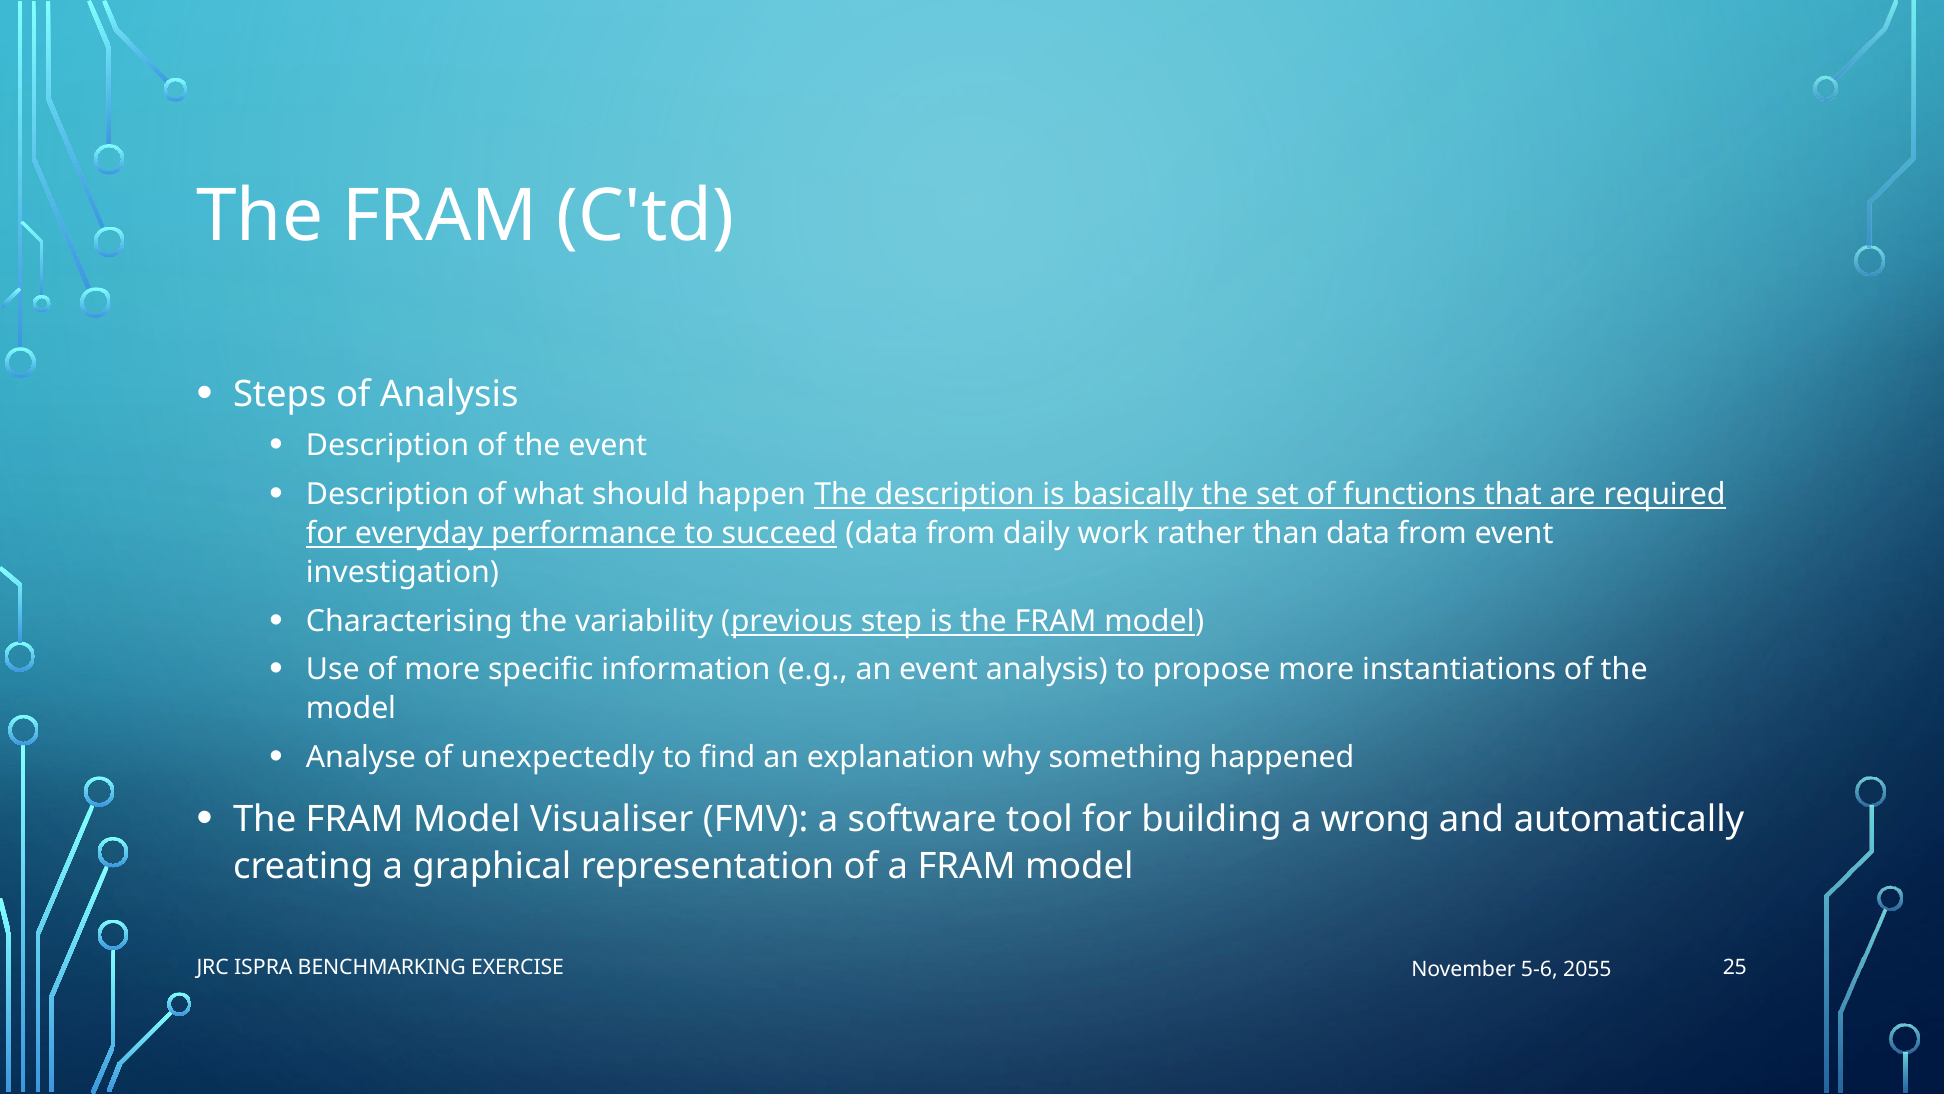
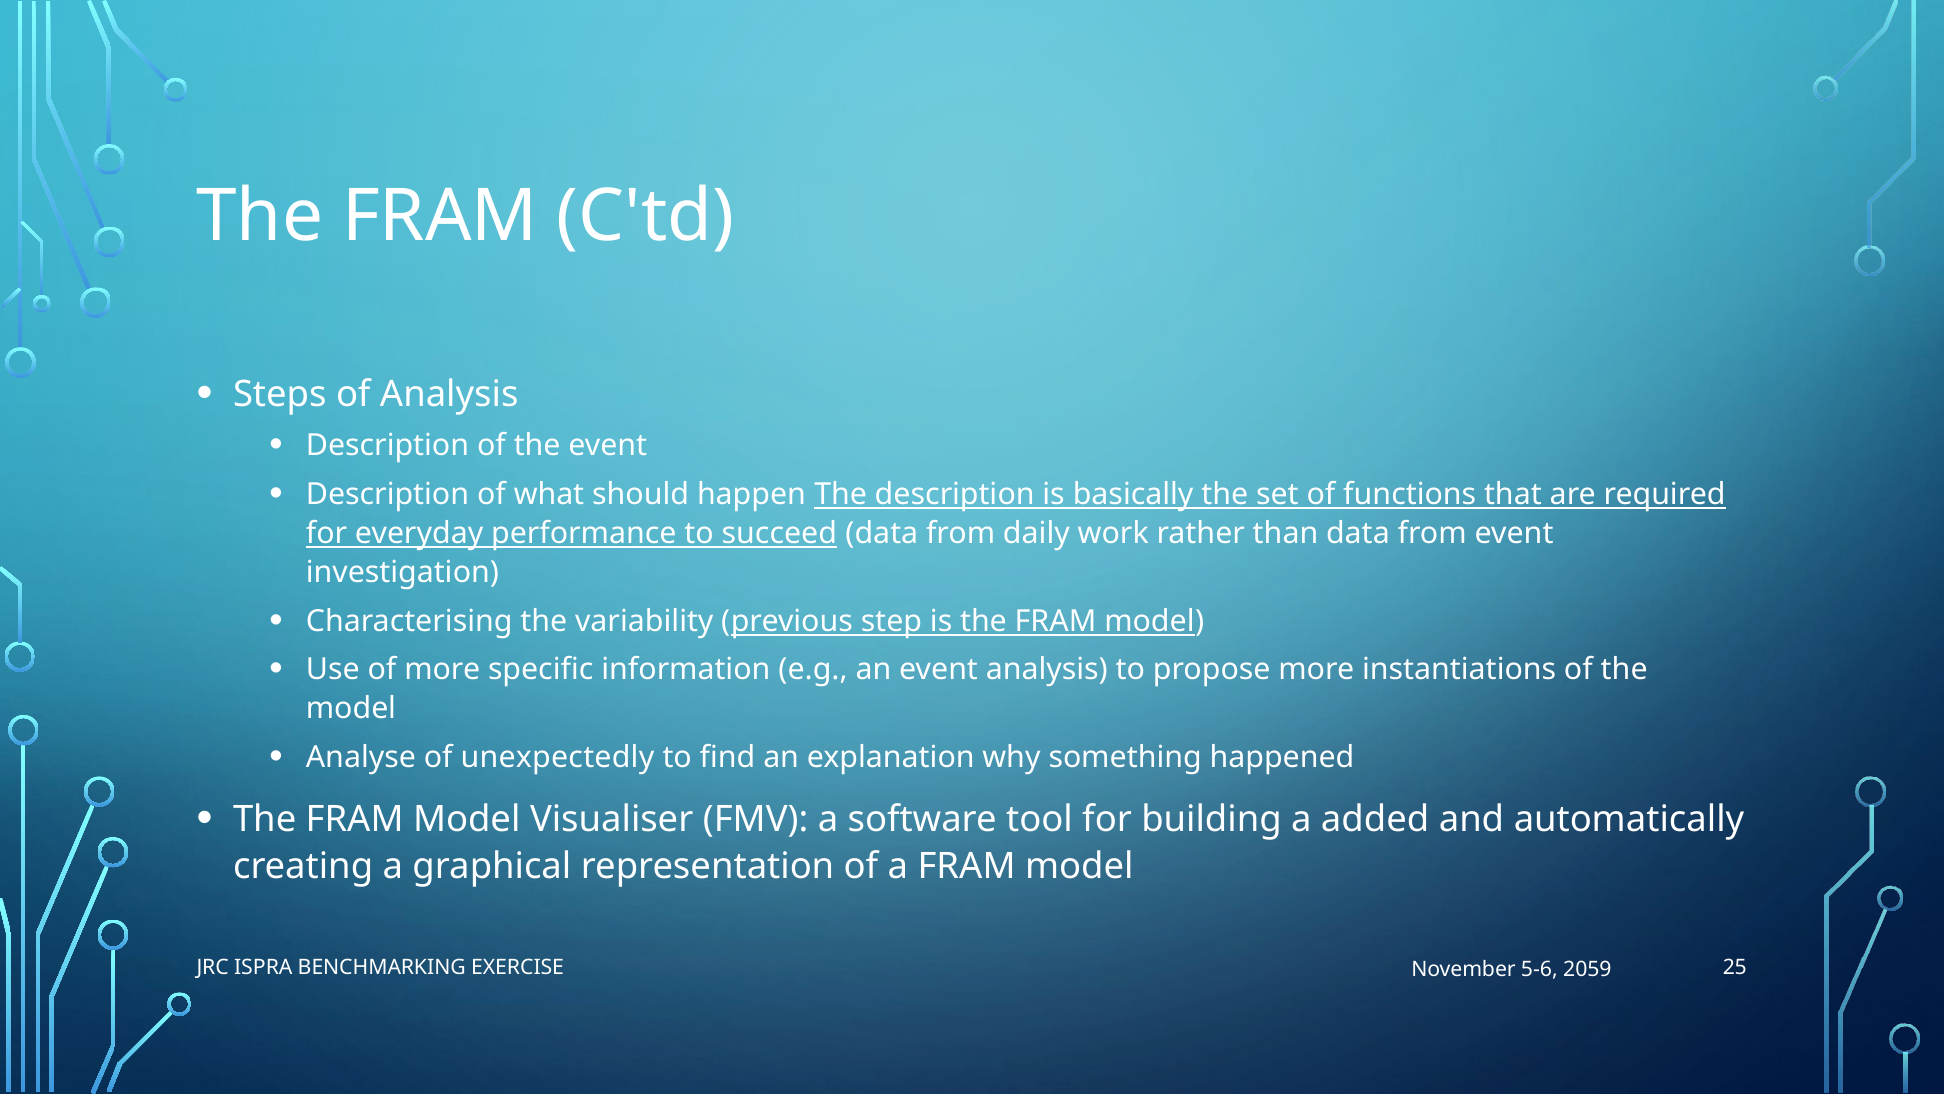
wrong: wrong -> added (1375, 819)
2055: 2055 -> 2059 (1587, 969)
